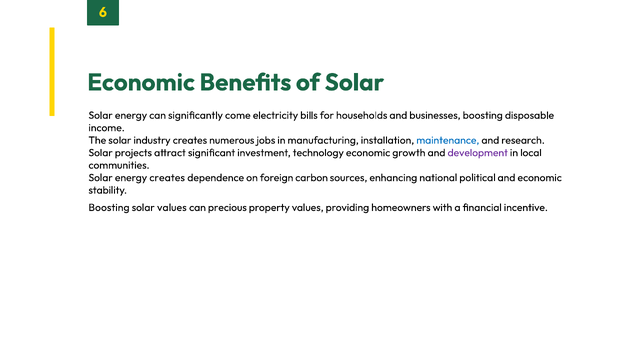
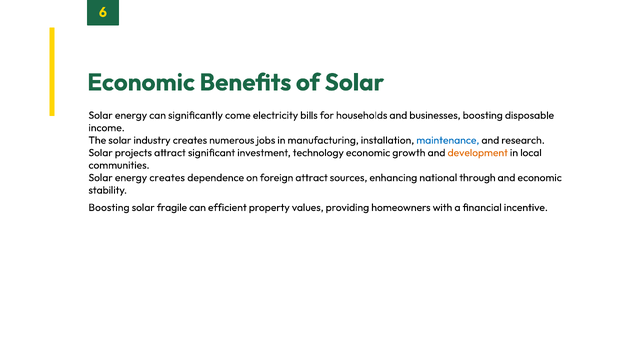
development colour: purple -> orange (478, 153)
foreign carbon: carbon -> attract (312, 178)
political: political -> through (477, 178)
solar values: values -> fragile (172, 208)
precious: precious -> efficient (227, 208)
